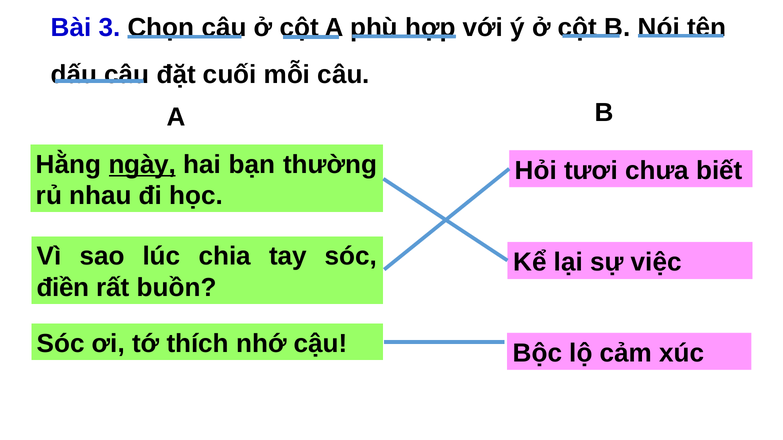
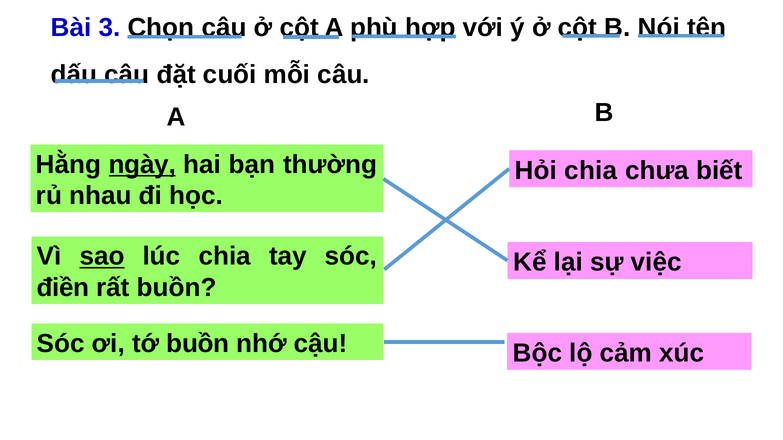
Hỏi tươi: tươi -> chia (591, 171)
sao underline: none -> present (102, 257)
tớ thích: thích -> buồn (198, 344)
